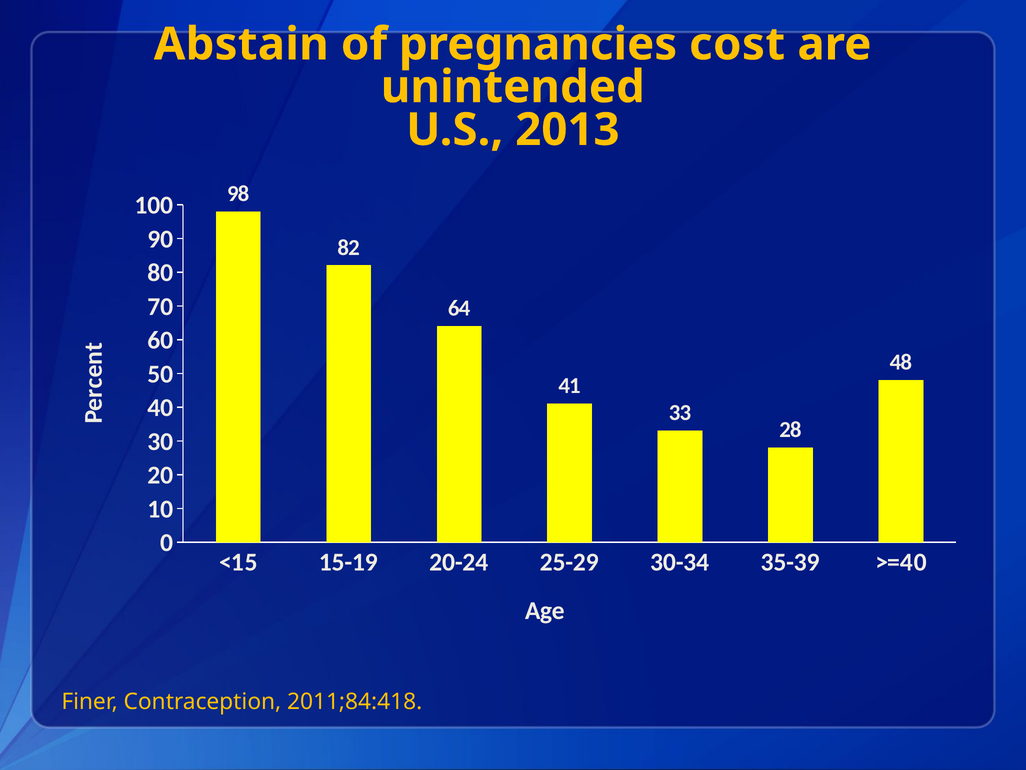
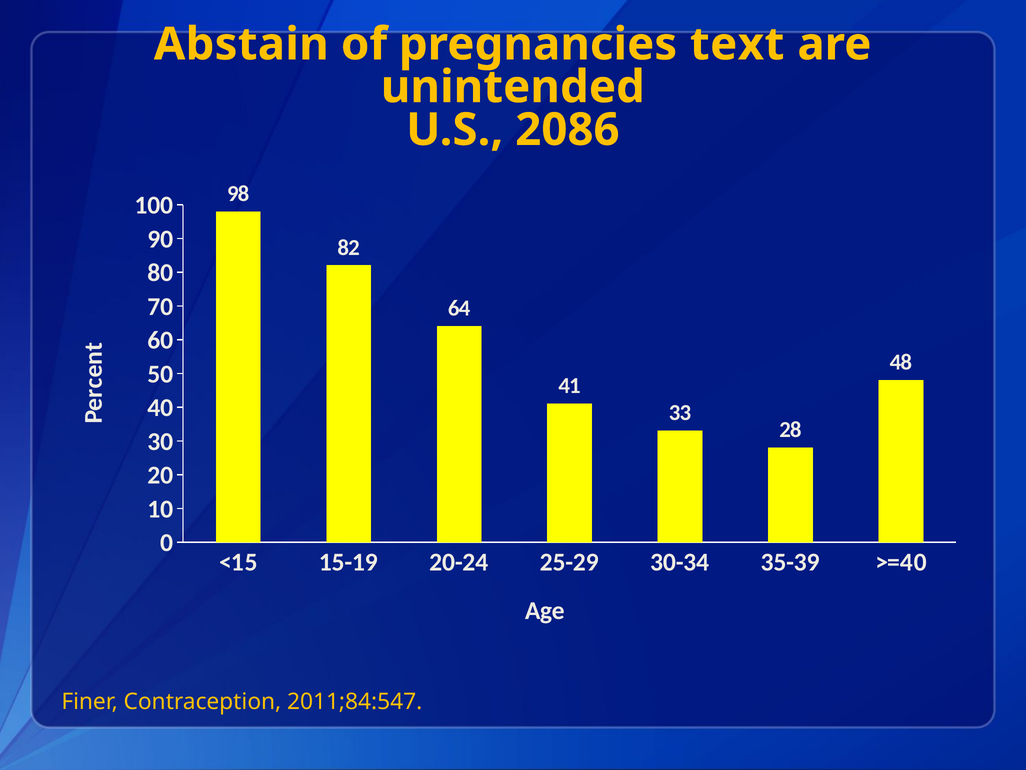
cost: cost -> text (737, 44)
2013: 2013 -> 2086 (567, 130)
2011;84:418: 2011;84:418 -> 2011;84:547 (355, 701)
